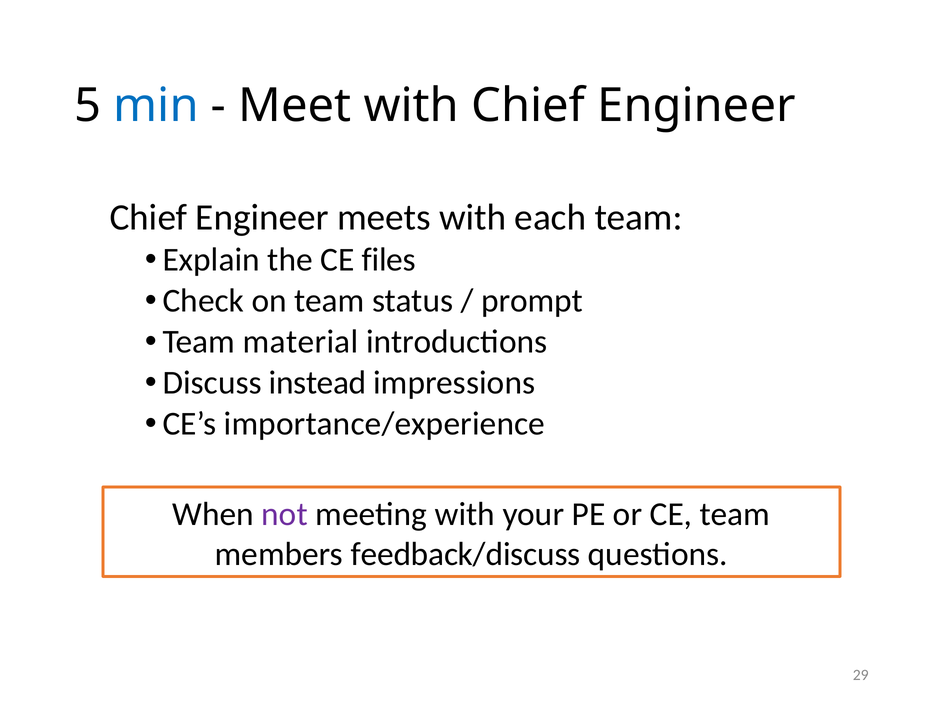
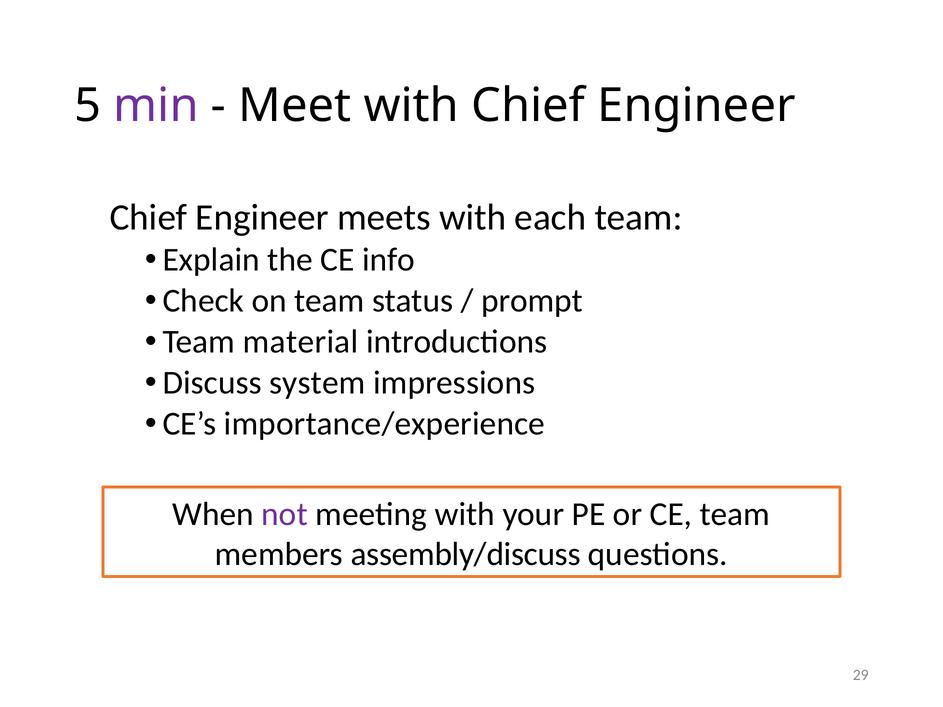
min colour: blue -> purple (156, 106)
files: files -> info (389, 260)
instead: instead -> system (317, 383)
feedback/discuss: feedback/discuss -> assembly/discuss (466, 554)
